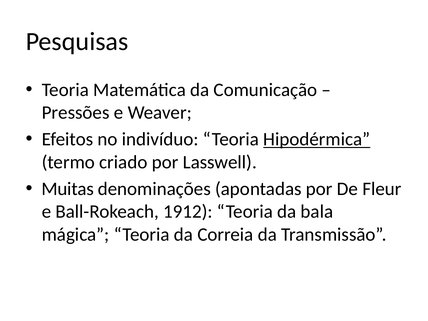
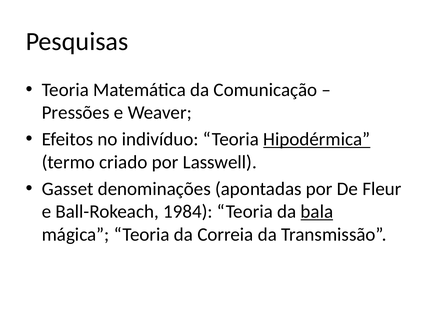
Muitas: Muitas -> Gasset (68, 189)
1912: 1912 -> 1984 (188, 212)
bala underline: none -> present (317, 212)
